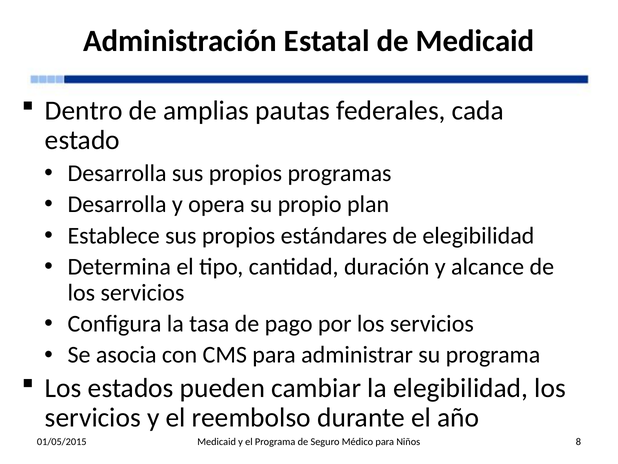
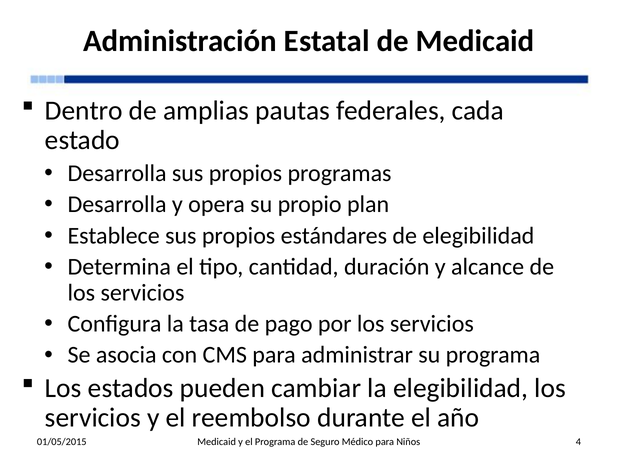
8: 8 -> 4 (578, 441)
